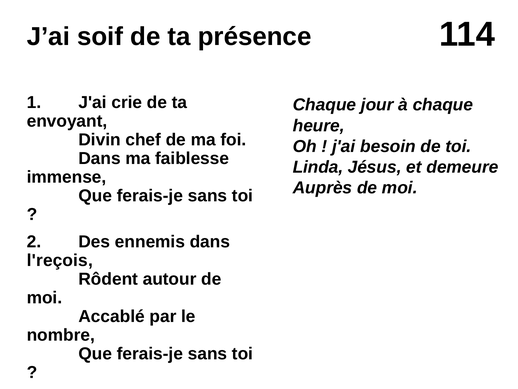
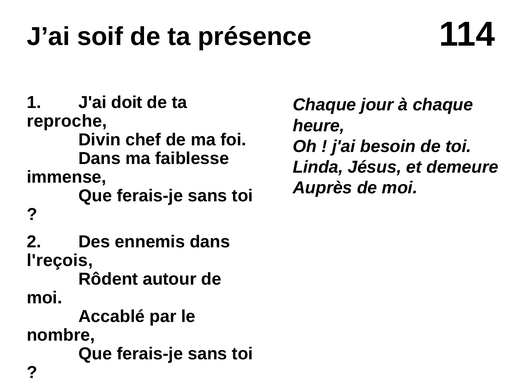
crie: crie -> doit (127, 102)
envoyant: envoyant -> reproche (67, 121)
